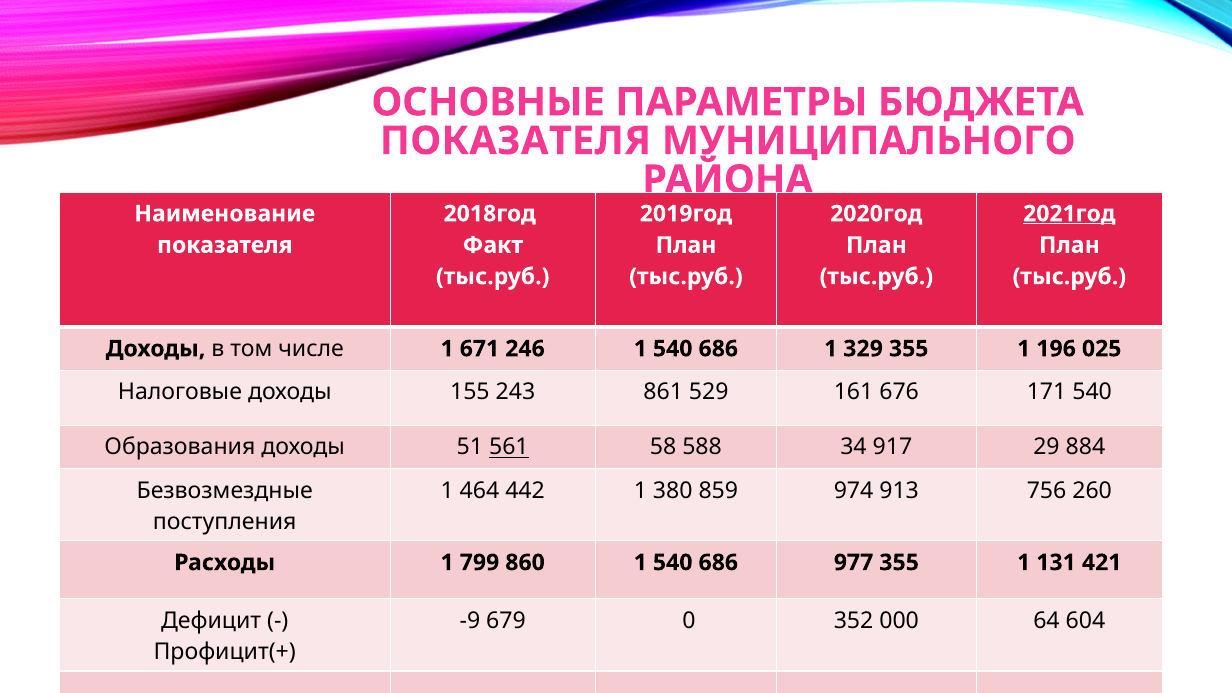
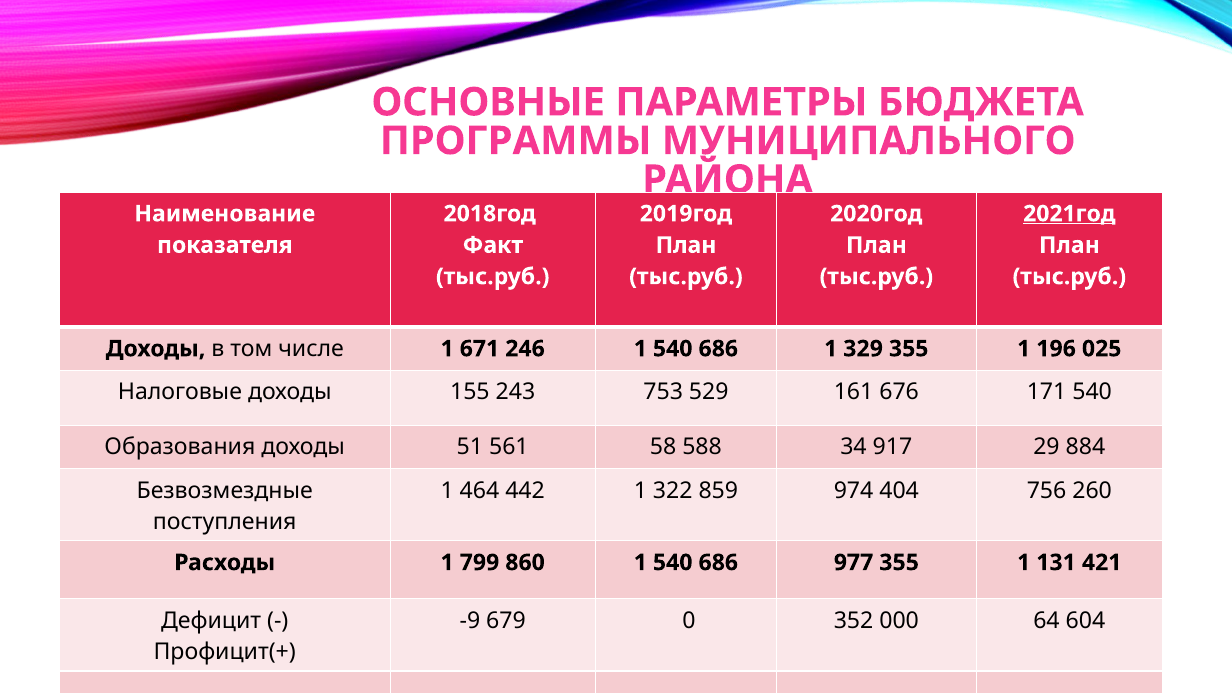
ПОКАЗАТЕЛЯ: ПОКАЗАТЕЛЯ -> ПРОГРАММЫ (516, 141)
861: 861 -> 753 (663, 392)
561 underline: present -> none (509, 447)
380: 380 -> 322 (673, 490)
913: 913 -> 404 (899, 490)
